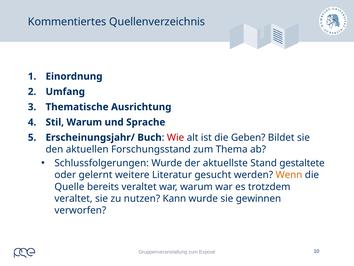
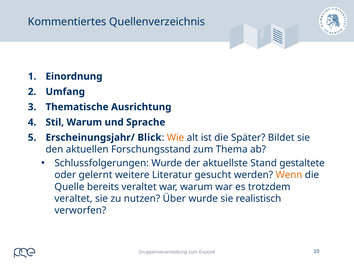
Buch: Buch -> Blick (149, 137)
Wie colour: red -> orange (176, 137)
Geben: Geben -> Später (248, 137)
Kann: Kann -> Über (174, 198)
gewinnen: gewinnen -> realistisch (258, 198)
